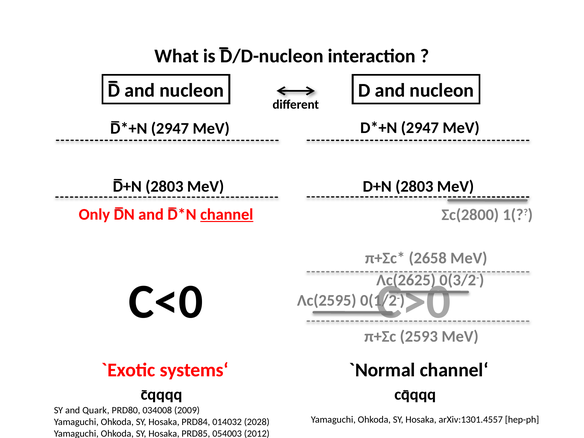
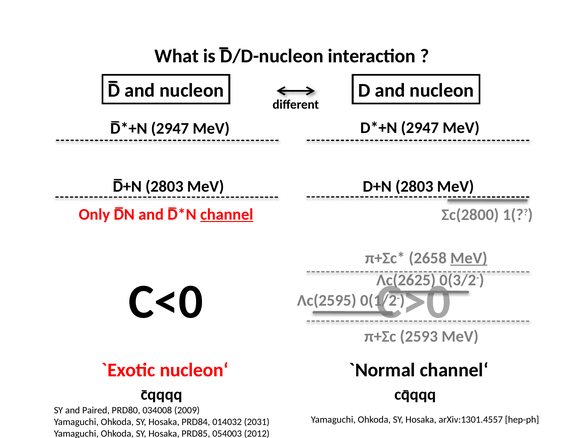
MeV underline: none -> present (469, 258)
systems‘: systems‘ -> nucleon‘ (194, 370)
Quark: Quark -> Paired (96, 410)
2028: 2028 -> 2031 (257, 422)
